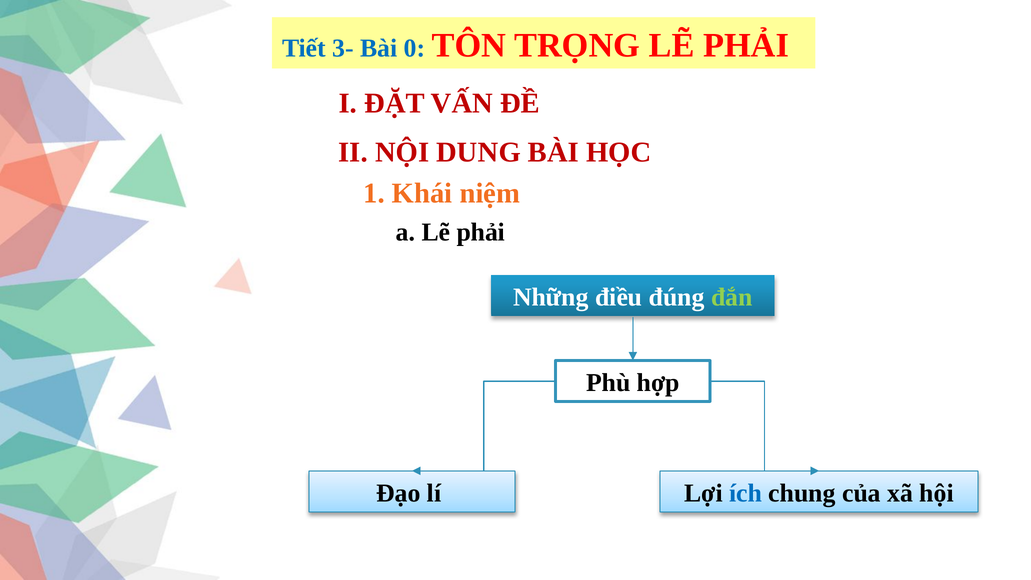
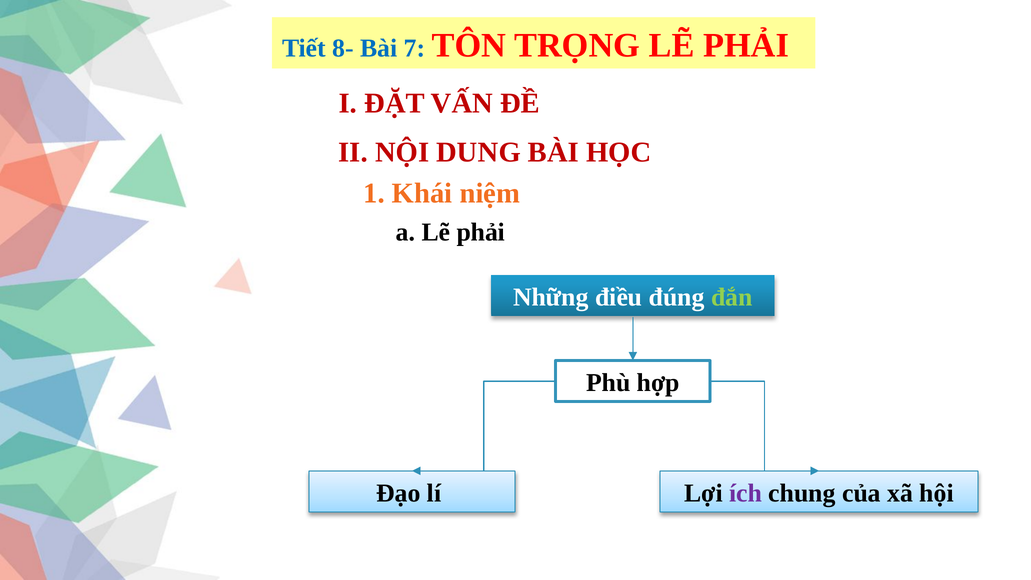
3-: 3- -> 8- (343, 48)
0: 0 -> 7 (414, 48)
ích colour: blue -> purple (746, 493)
